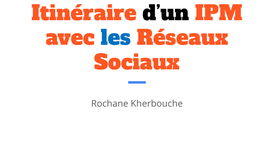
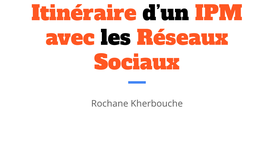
les colour: blue -> black (116, 38)
